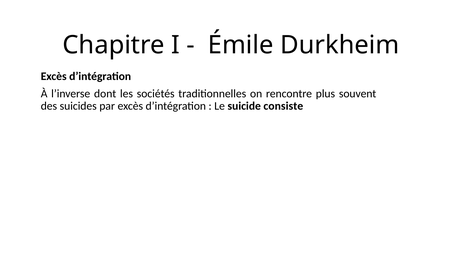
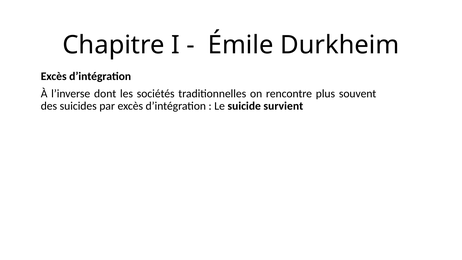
consiste: consiste -> survient (283, 106)
